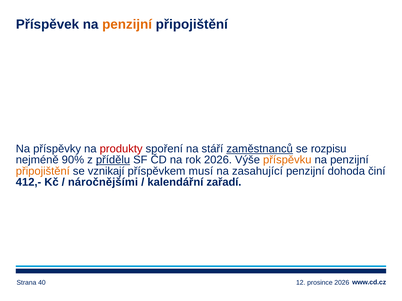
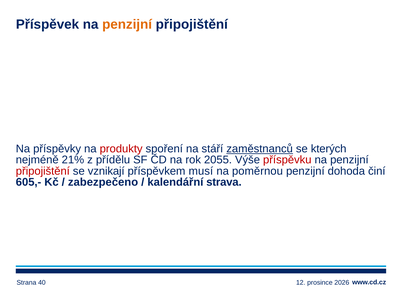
rozpisu: rozpisu -> kterých (329, 149)
90%: 90% -> 21% (73, 160)
přídělu underline: present -> none (113, 160)
rok 2026: 2026 -> 2055 (218, 160)
příspěvku colour: orange -> red (287, 160)
připojištění colour: orange -> red (43, 171)
zasahující: zasahující -> poměrnou (257, 171)
412,-: 412,- -> 605,- (29, 183)
náročnějšími: náročnějšími -> zabezpečeno (103, 183)
zařadí: zařadí -> strava (224, 183)
